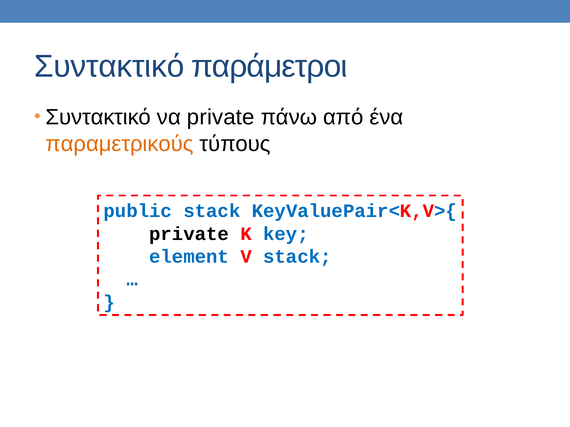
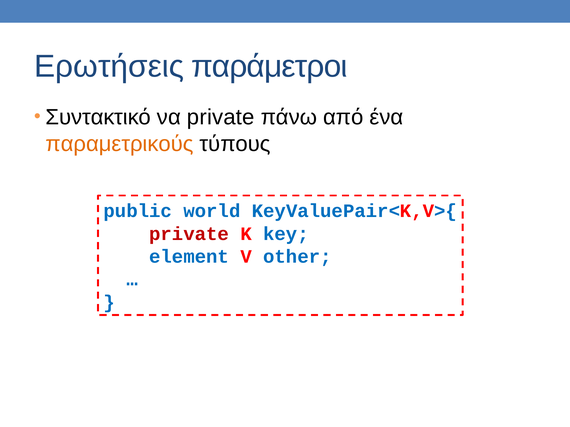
Συντακτικό: Συντακτικό -> Ερωτήσεις (109, 66)
public stack: stack -> world (212, 211)
private colour: black -> red (189, 234)
V stack: stack -> other (297, 257)
